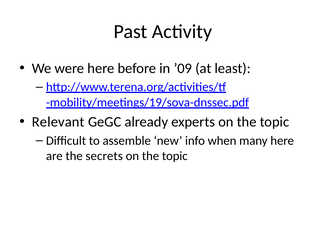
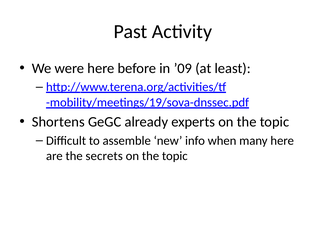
Relevant: Relevant -> Shortens (58, 122)
